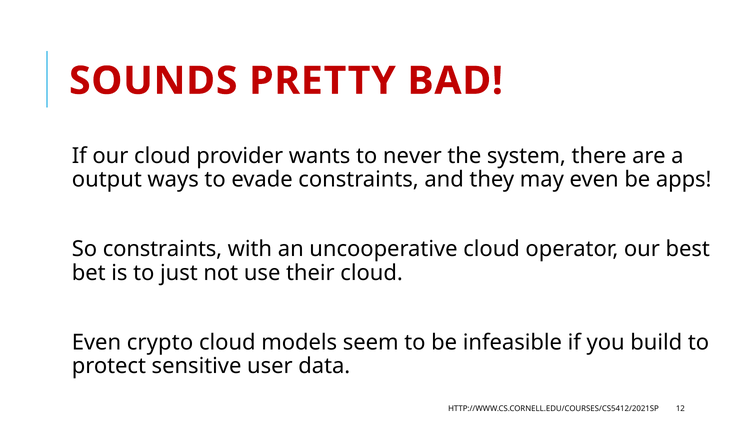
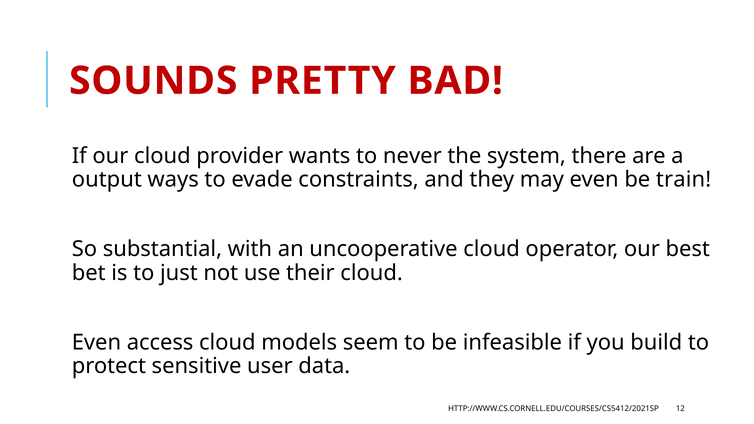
apps: apps -> train (684, 180)
So constraints: constraints -> substantial (162, 249)
crypto: crypto -> access (160, 342)
